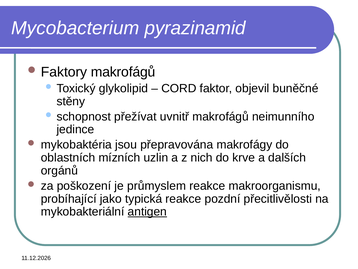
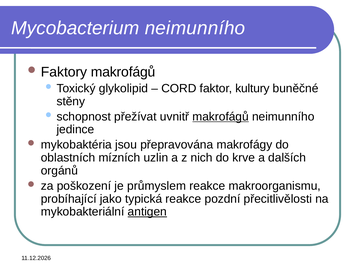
Mycobacterium pyrazinamid: pyrazinamid -> neimunního (195, 28)
objevil: objevil -> kultury (252, 88)
makrofágů underline: none -> present (221, 116)
